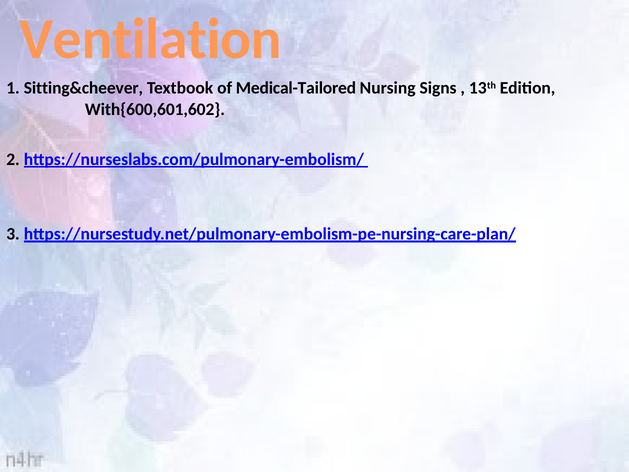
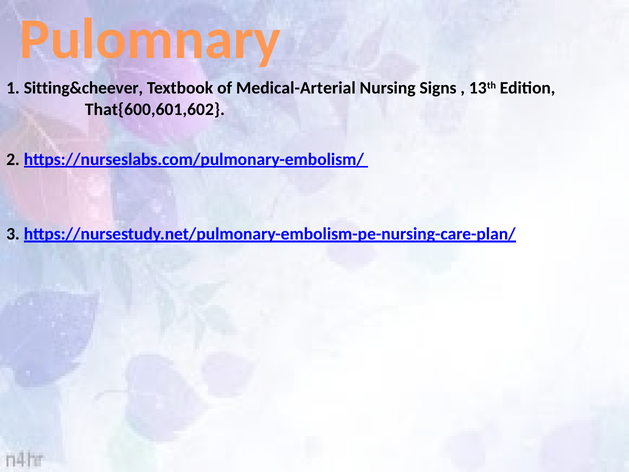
Ventilation: Ventilation -> Pulomnary (150, 39)
Medical-Tailored: Medical-Tailored -> Medical-Arterial (296, 88)
With{600,601,602: With{600,601,602 -> That{600,601,602 (155, 109)
